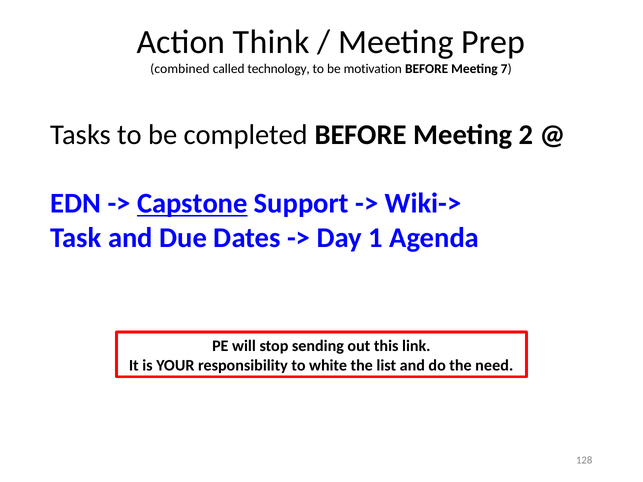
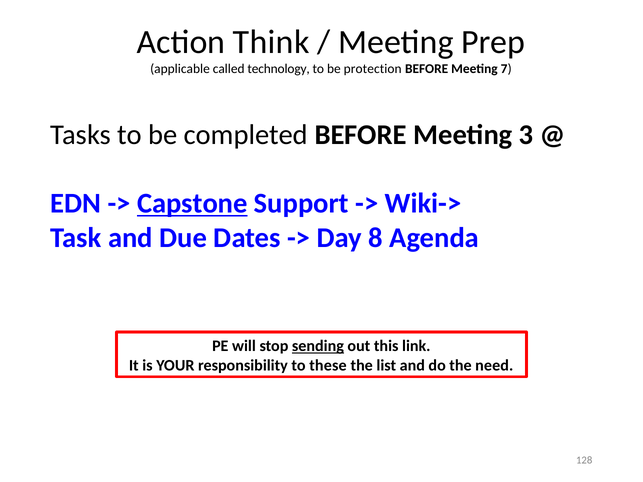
combined: combined -> applicable (180, 69)
motivation: motivation -> protection (373, 69)
2: 2 -> 3 (526, 135)
1: 1 -> 8 (376, 238)
sending underline: none -> present (318, 346)
white: white -> these (328, 365)
